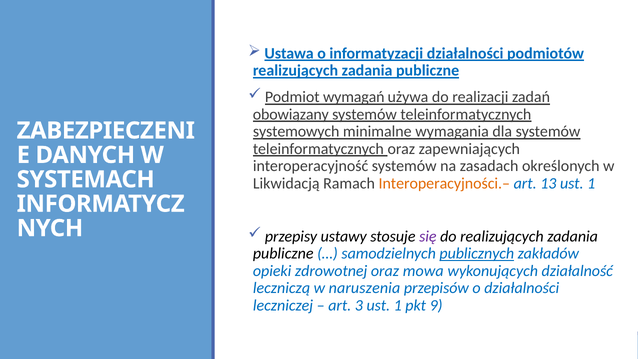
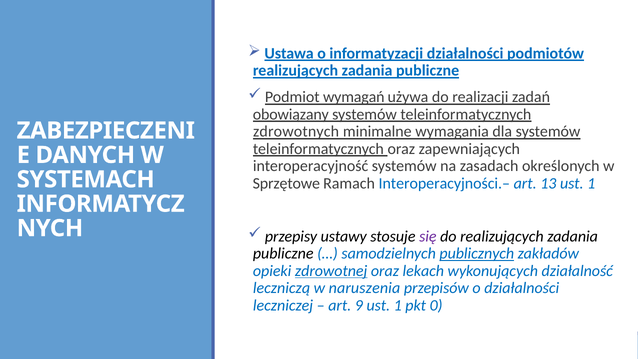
systemowych: systemowych -> zdrowotnych (296, 132)
Likwidacją: Likwidacją -> Sprzętowe (286, 183)
Interoperacyjności.– colour: orange -> blue (444, 183)
zdrowotnej underline: none -> present (331, 271)
mowa: mowa -> lekach (423, 271)
3: 3 -> 9 (359, 305)
9: 9 -> 0 (436, 305)
